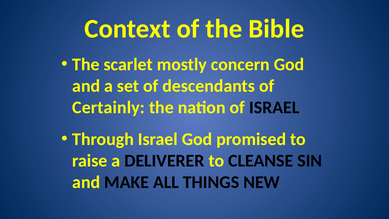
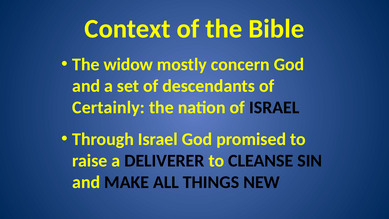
scarlet: scarlet -> widow (128, 64)
